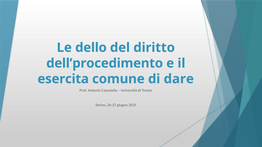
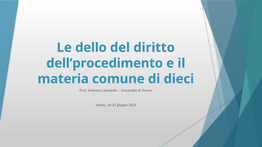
esercita: esercita -> materia (63, 79)
dare: dare -> dieci (179, 79)
